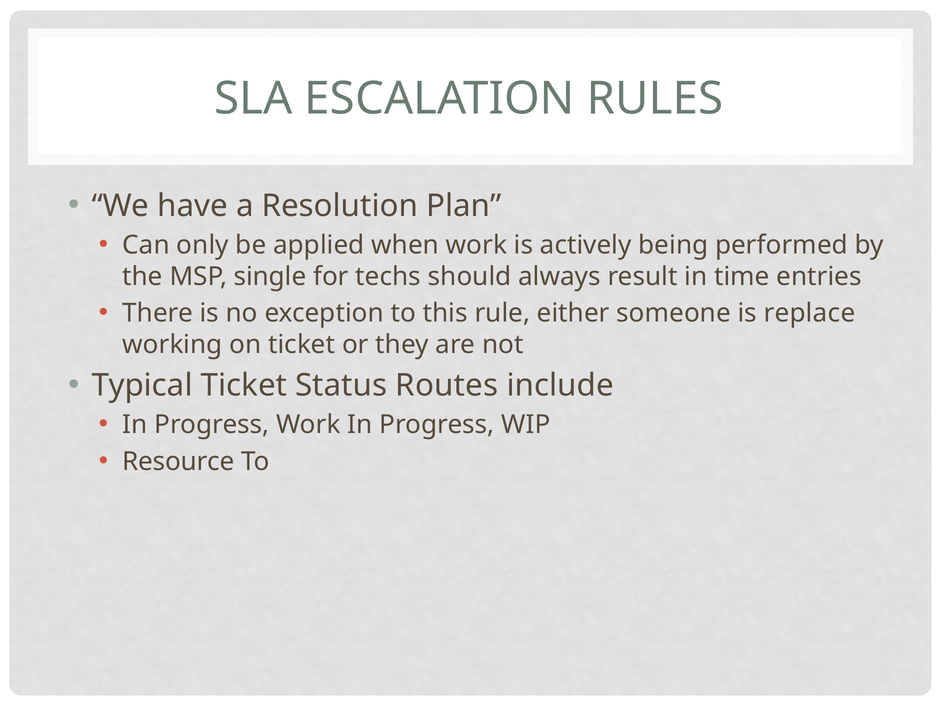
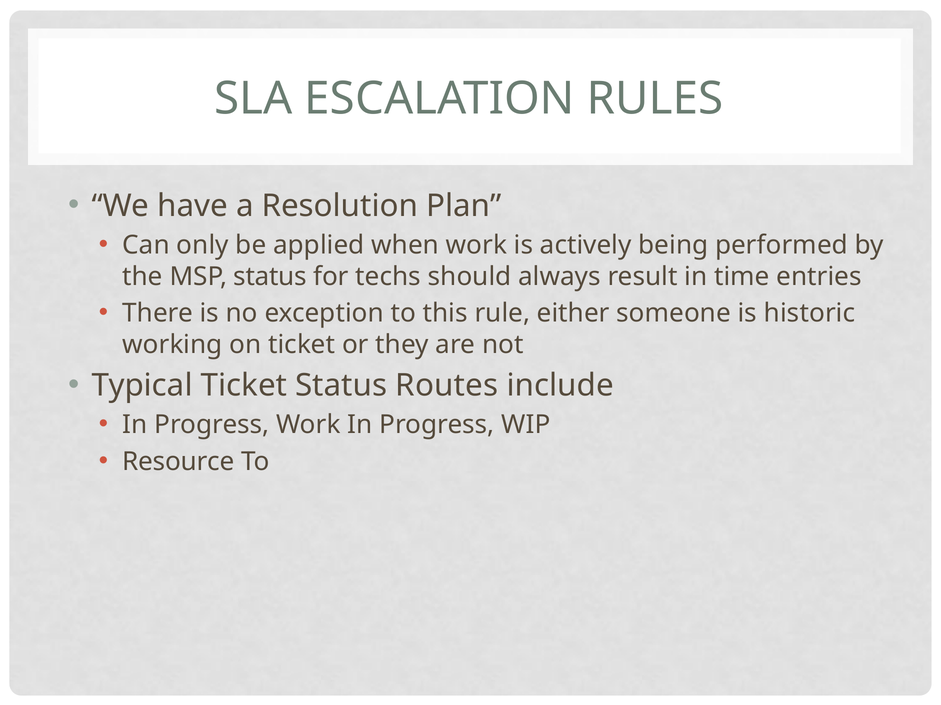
MSP single: single -> status (270, 277)
replace: replace -> historic (810, 313)
